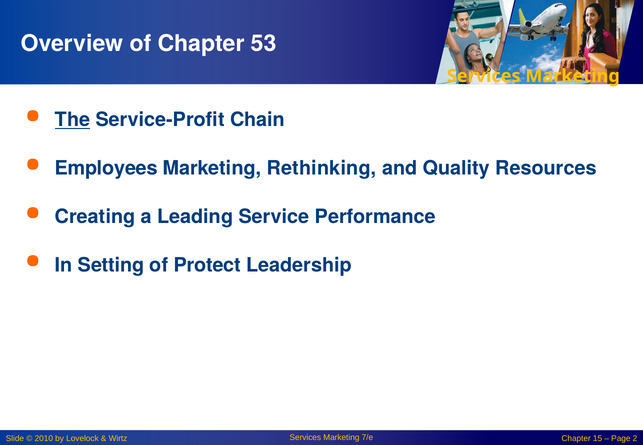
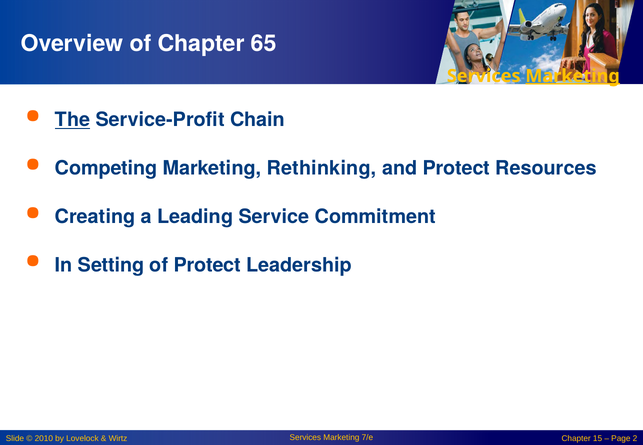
53: 53 -> 65 (264, 44)
Marketing underline: none -> present (573, 76)
Employees: Employees -> Competing (106, 168)
and Quality: Quality -> Protect (456, 168)
Performance: Performance -> Commitment (375, 217)
